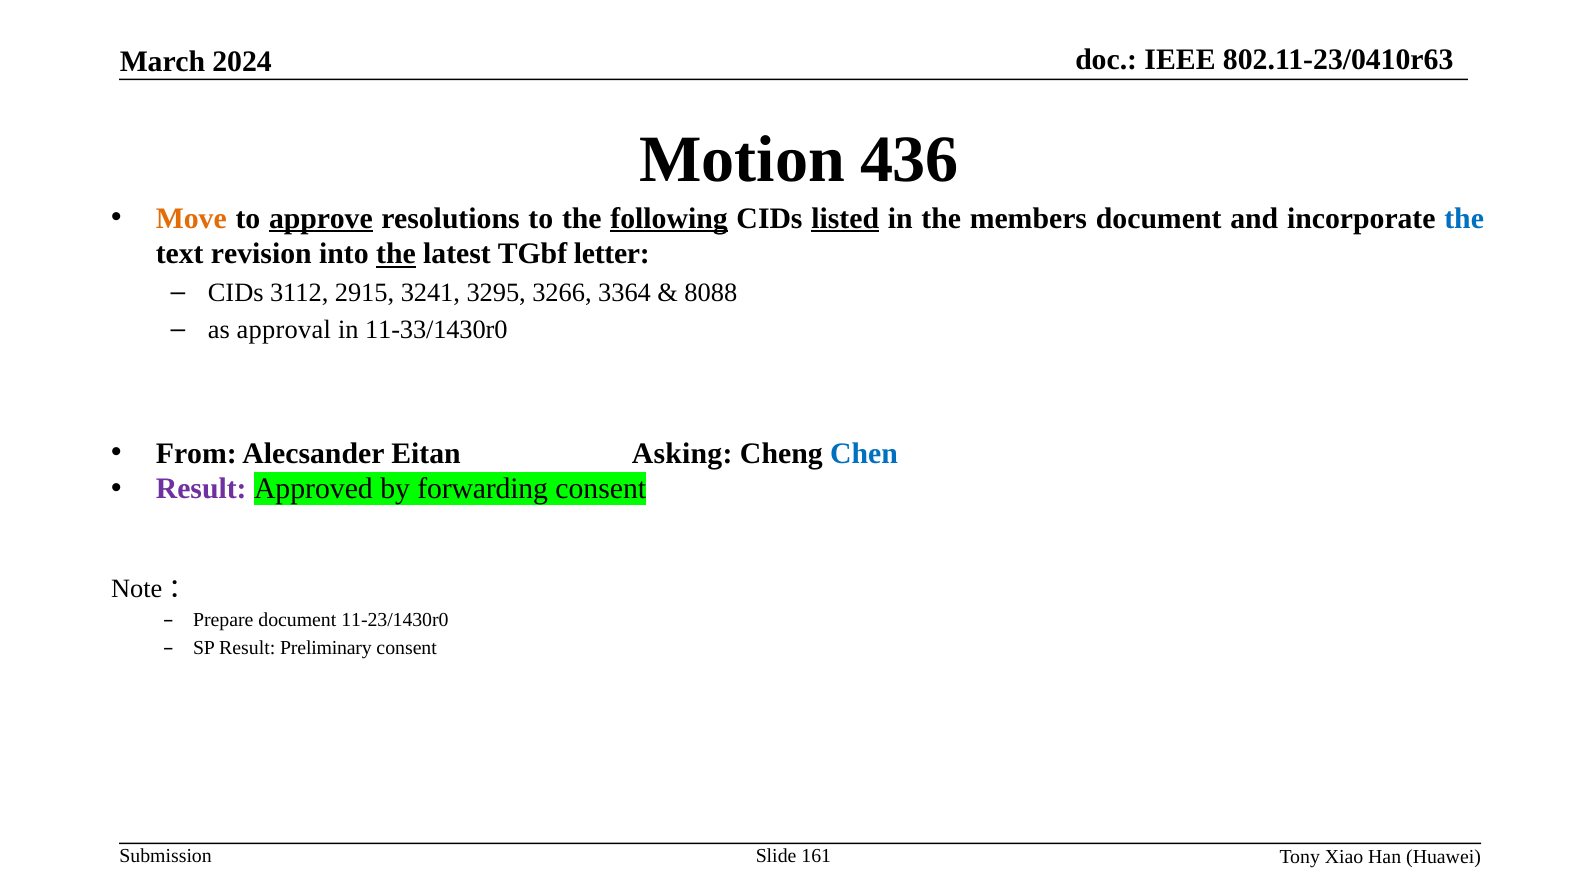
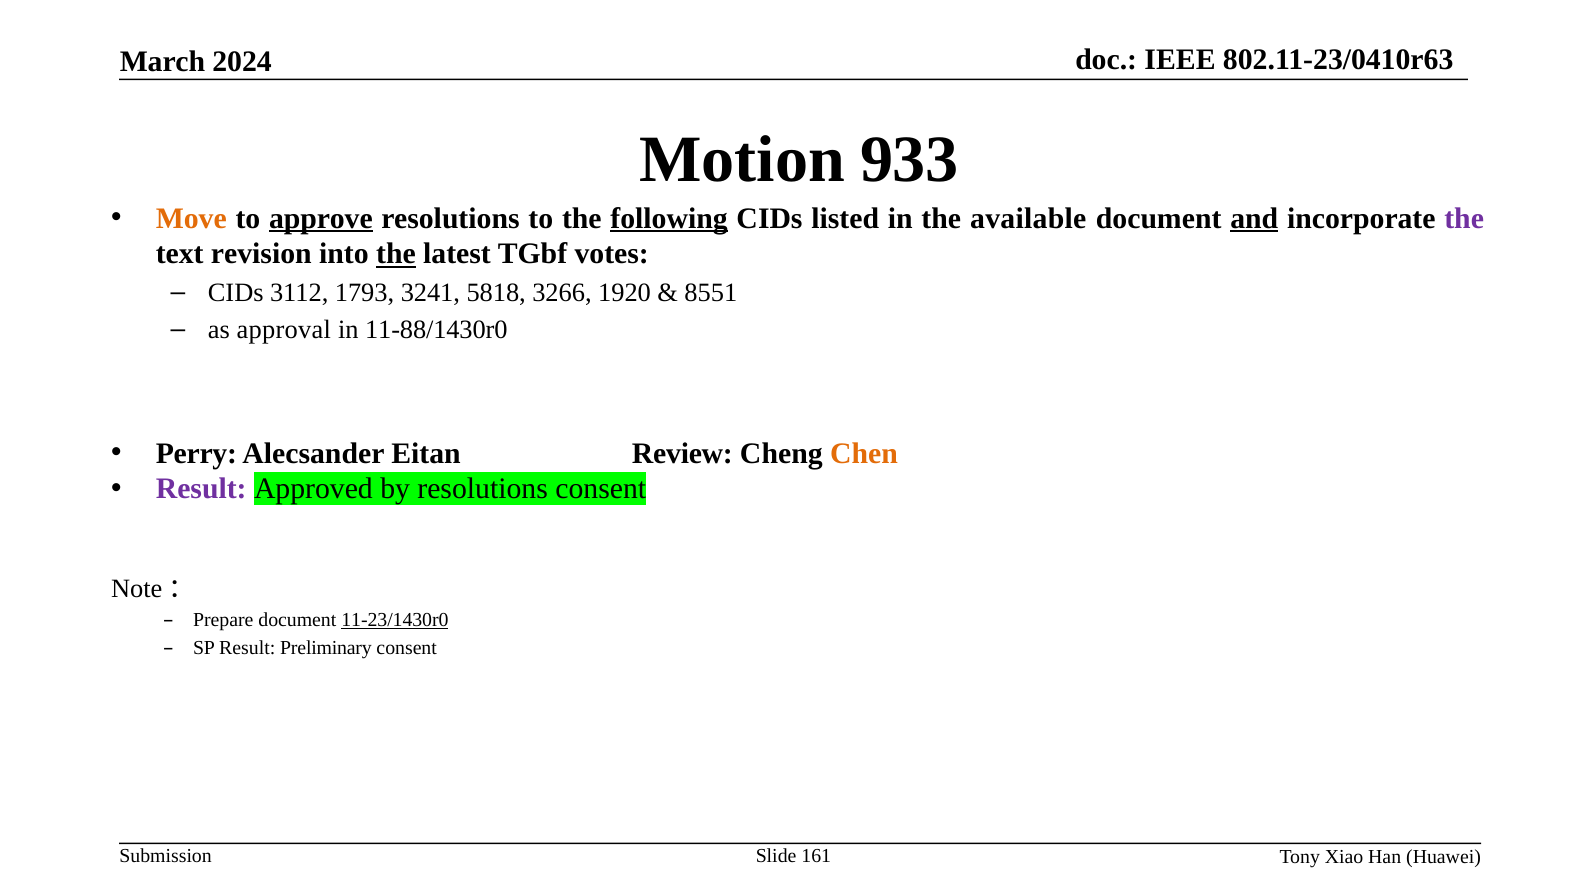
436: 436 -> 933 (910, 159)
listed underline: present -> none (845, 218)
members: members -> available (1028, 218)
and underline: none -> present (1254, 218)
the colour: blue -> purple (1464, 218)
letter: letter -> votes (612, 254)
2915: 2915 -> 1793 (365, 293)
3295: 3295 -> 5818 (496, 293)
3364: 3364 -> 1920 (625, 293)
8088: 8088 -> 8551 (711, 293)
11-33/1430r0: 11-33/1430r0 -> 11-88/1430r0 (436, 330)
From: From -> Perry (196, 453)
Asking: Asking -> Review (682, 453)
Chen colour: blue -> orange (864, 453)
by forwarding: forwarding -> resolutions (483, 489)
11-23/1430r0 underline: none -> present (395, 620)
